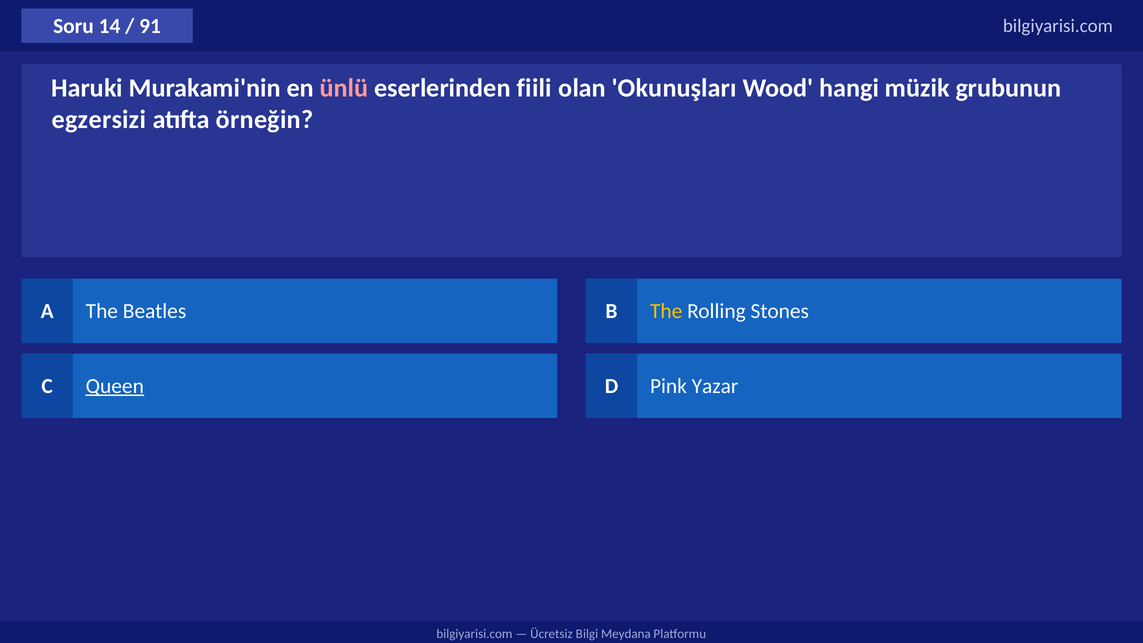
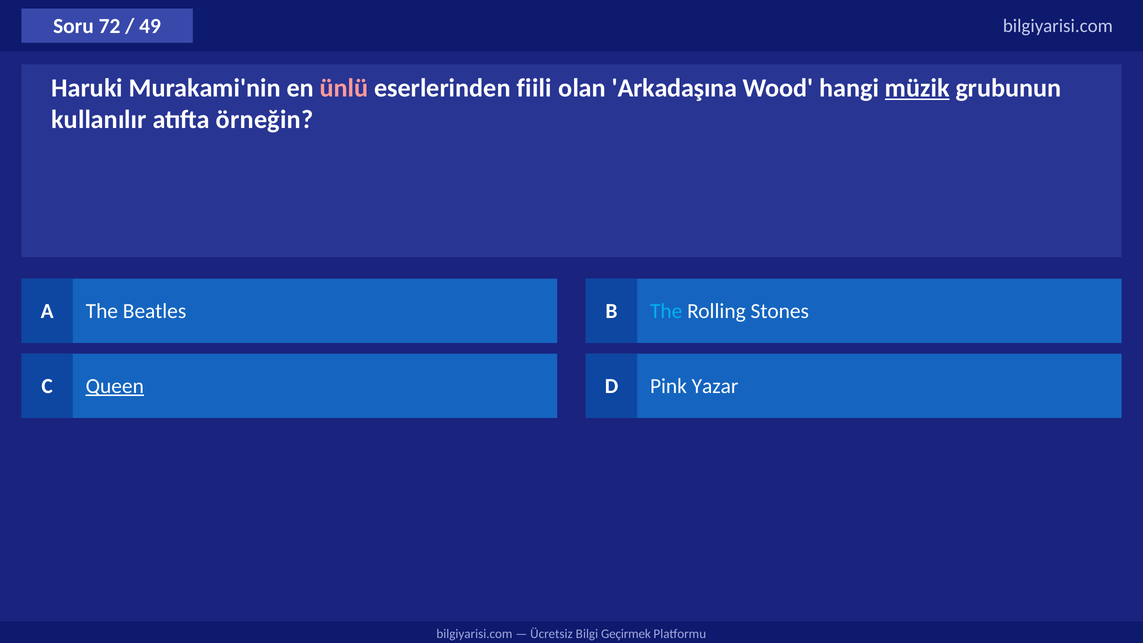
14: 14 -> 72 (110, 26)
91: 91 -> 49 (150, 26)
Okunuşları: Okunuşları -> Arkadaşına (674, 88)
müzik underline: none -> present (917, 88)
egzersizi: egzersizi -> kullanılır (99, 120)
The colour: yellow -> light blue (666, 311)
Meydana: Meydana -> Geçirmek (626, 634)
